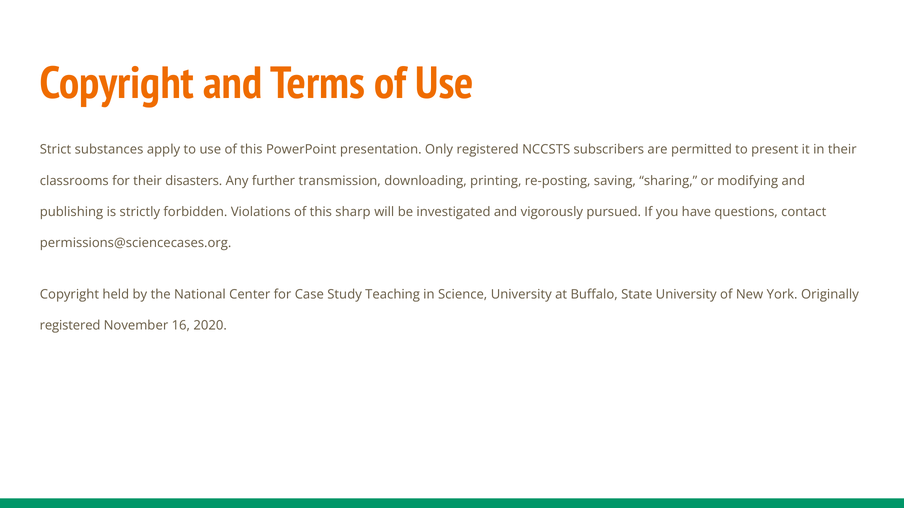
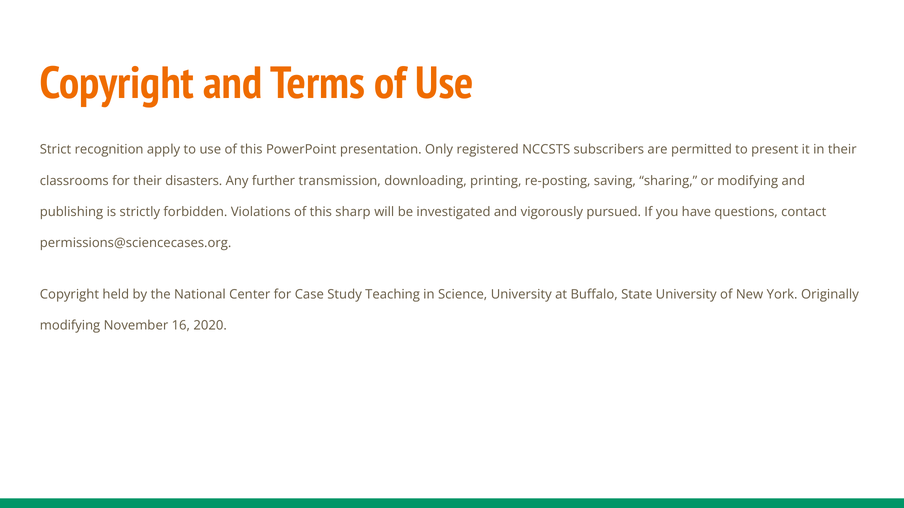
substances: substances -> recognition (109, 150)
registered: registered -> modifying (70, 326)
